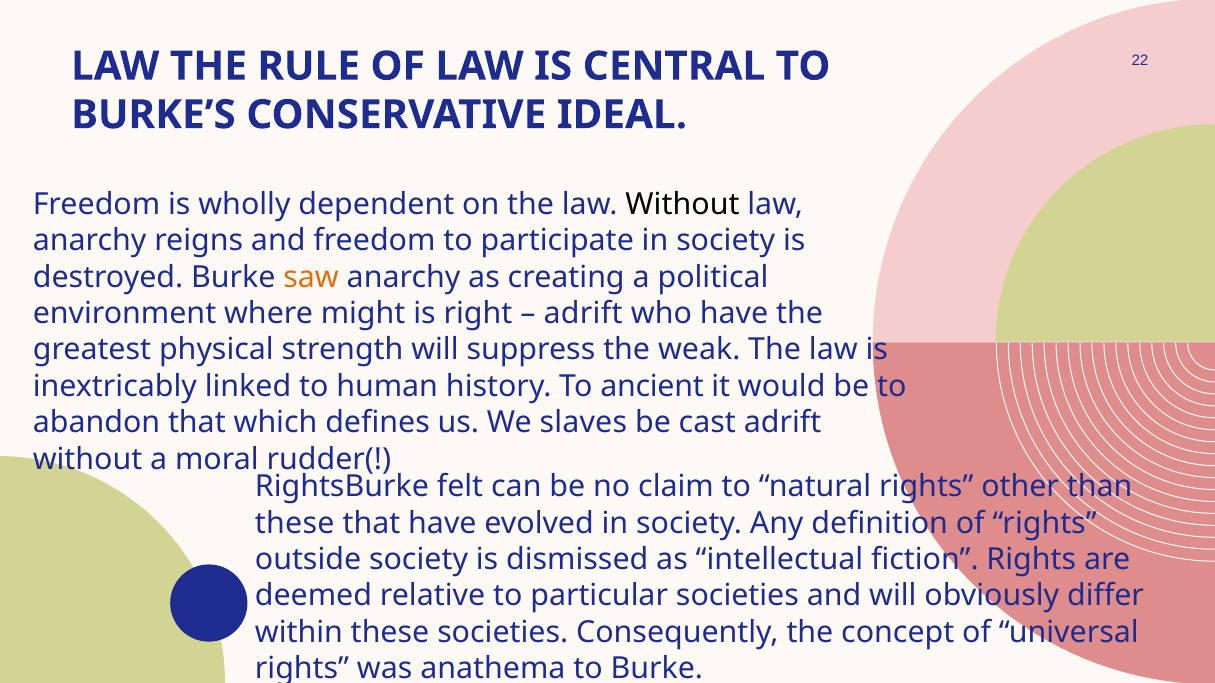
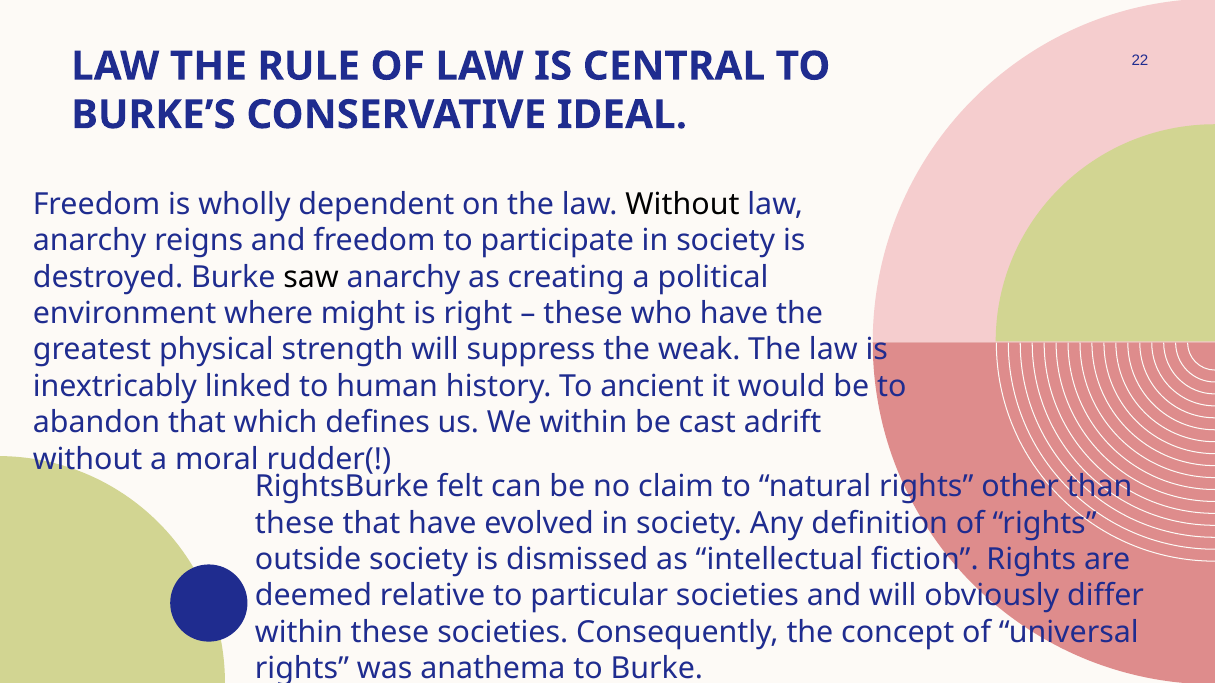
saw colour: orange -> black (311, 277)
adrift: adrift -> these (583, 314)
We slaves: slaves -> within (584, 423)
